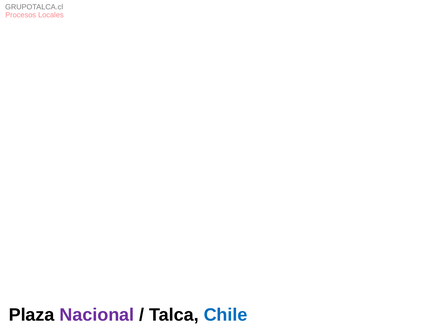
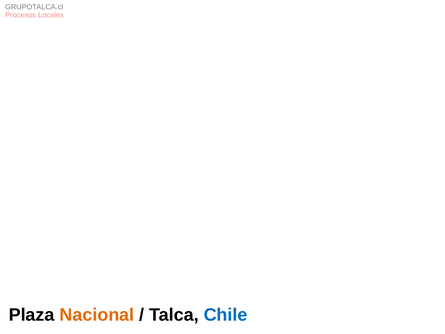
Nacional colour: purple -> orange (97, 315)
